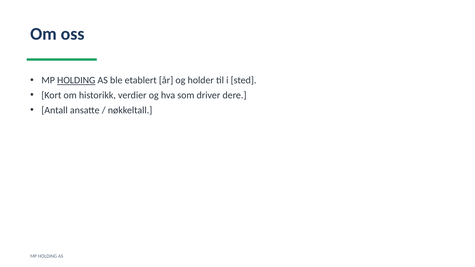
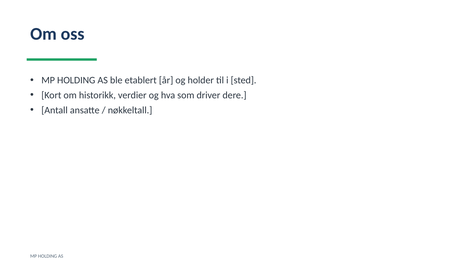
HOLDING underline: present -> none (76, 80)
